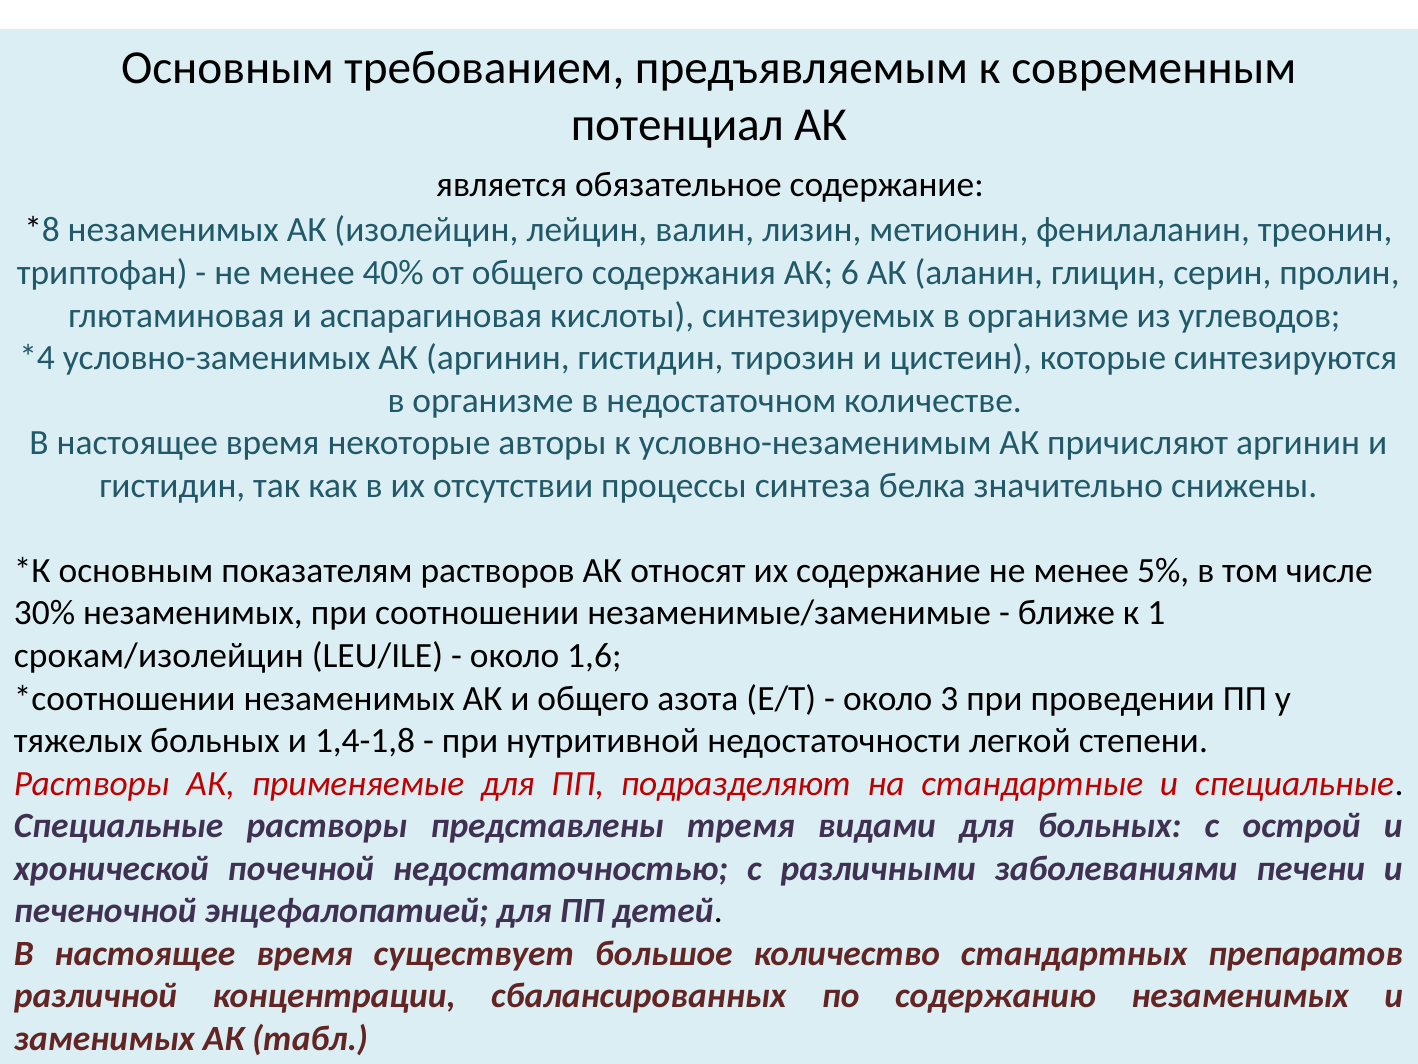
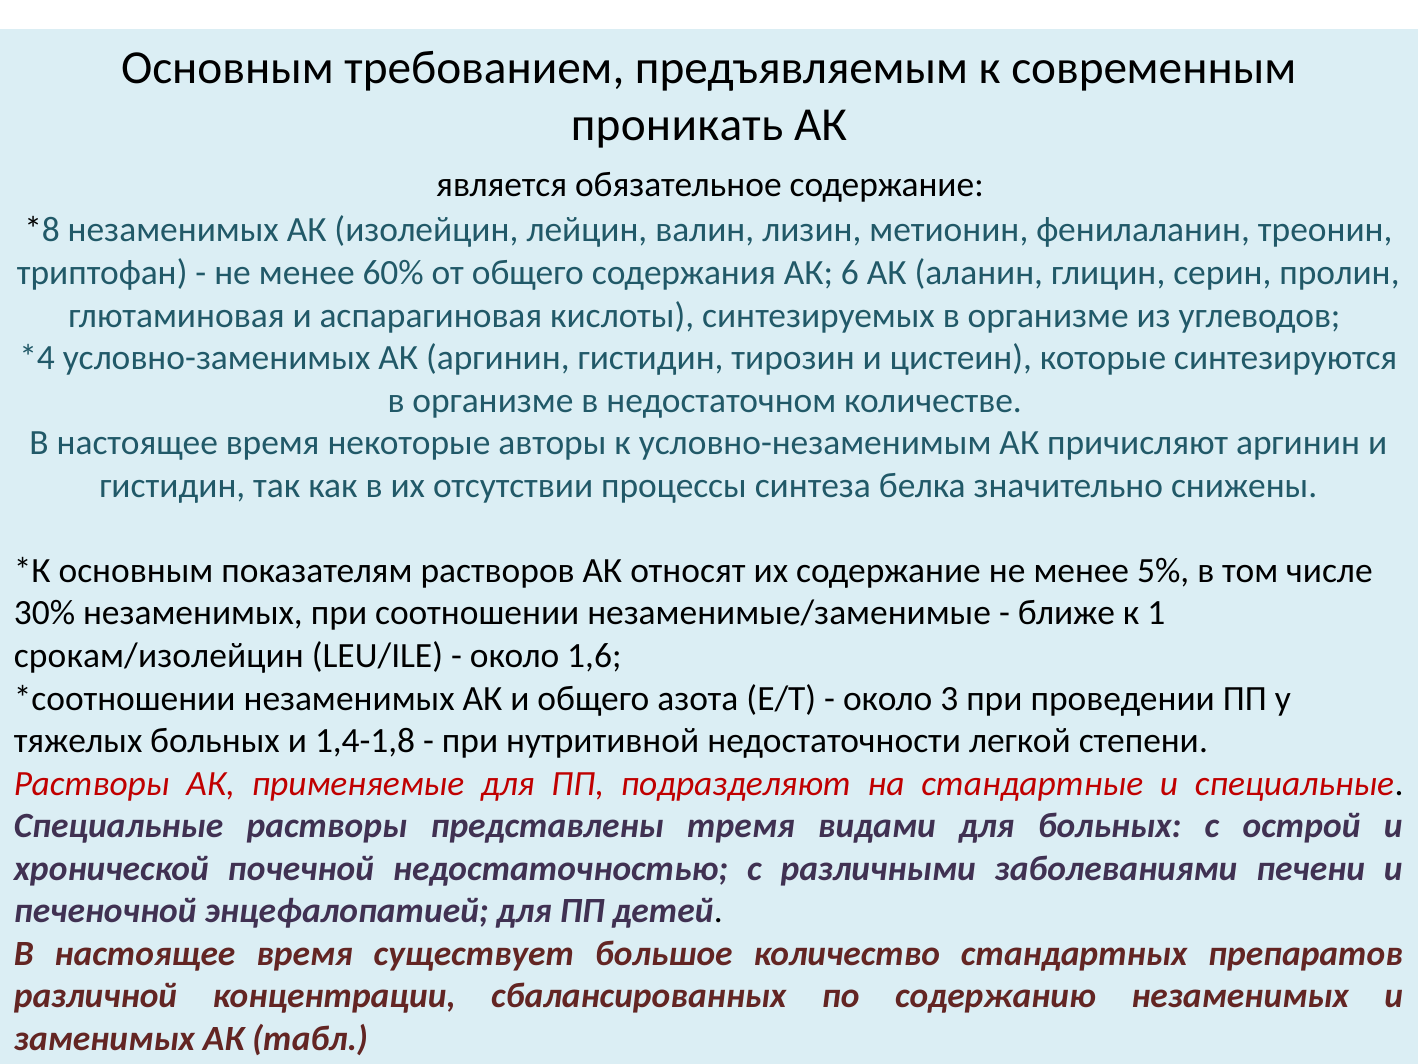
потенциал: потенциал -> проникать (677, 125)
40%: 40% -> 60% (393, 273)
